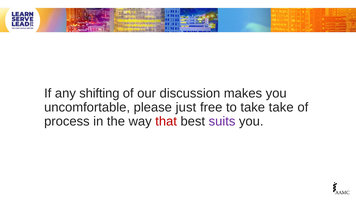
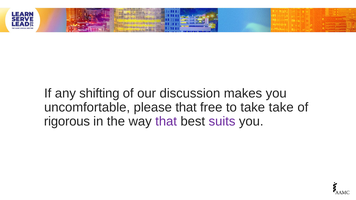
please just: just -> that (186, 108)
process: process -> rigorous (67, 122)
that colour: red -> purple (166, 122)
